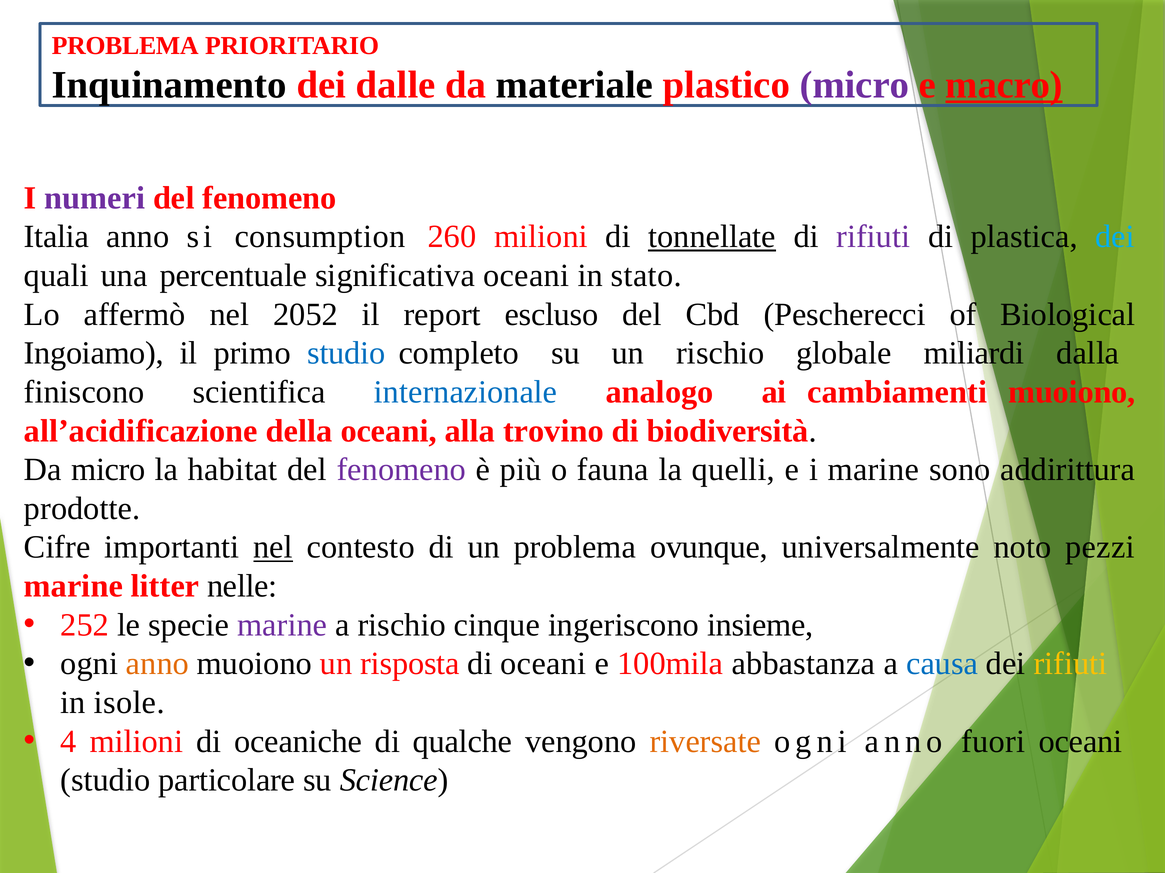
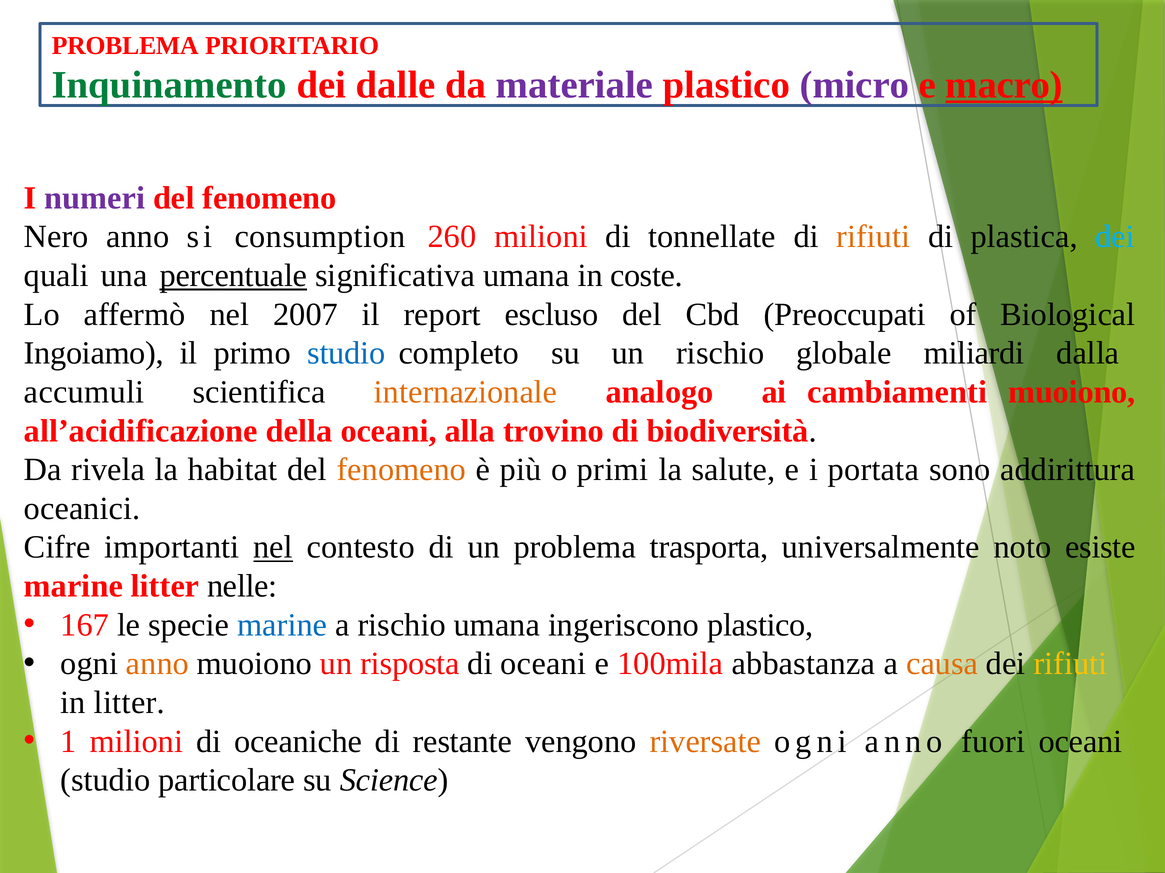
Inquinamento colour: black -> green (169, 85)
materiale colour: black -> purple (574, 85)
Italia: Italia -> Nero (56, 237)
tonnellate underline: present -> none (712, 237)
rifiuti colour: purple -> orange (873, 237)
percentuale underline: none -> present (233, 276)
significativa oceani: oceani -> umana (526, 276)
stato: stato -> coste (647, 276)
2052: 2052 -> 2007 (306, 315)
Pescherecci: Pescherecci -> Preoccupati (845, 315)
finiscono: finiscono -> accumuli (84, 392)
internazionale colour: blue -> orange (466, 392)
Da micro: micro -> rivela (108, 470)
fenomeno colour: purple -> orange (401, 470)
fauna: fauna -> primi (613, 470)
quelli: quelli -> salute (733, 470)
i marine: marine -> portata (873, 470)
prodotte: prodotte -> oceanici (82, 509)
ovunque: ovunque -> trasporta (709, 548)
pezzi: pezzi -> esiste (1100, 548)
252: 252 -> 167 (85, 625)
marine colour: purple -> blue (282, 625)
rischio cinque: cinque -> umana (497, 625)
ingeriscono insieme: insieme -> plastico (760, 625)
causa colour: blue -> orange (942, 664)
in isole: isole -> litter (129, 703)
4: 4 -> 1 (69, 742)
qualche: qualche -> restante (462, 742)
